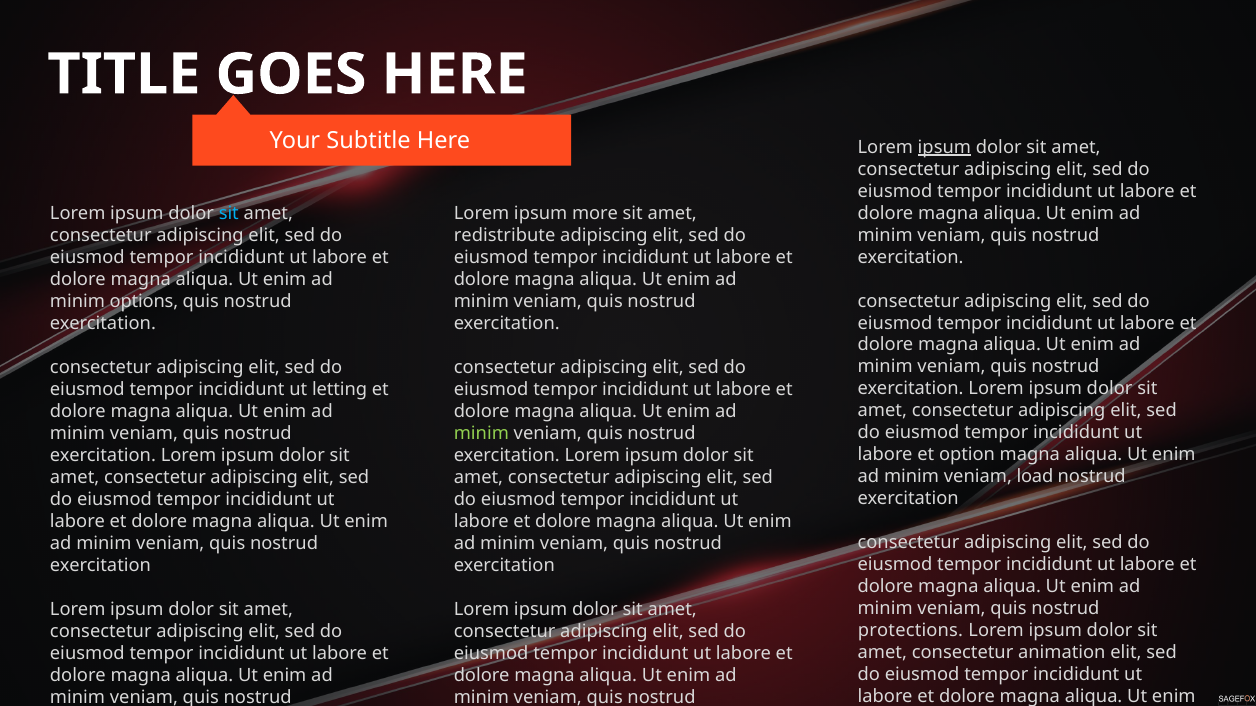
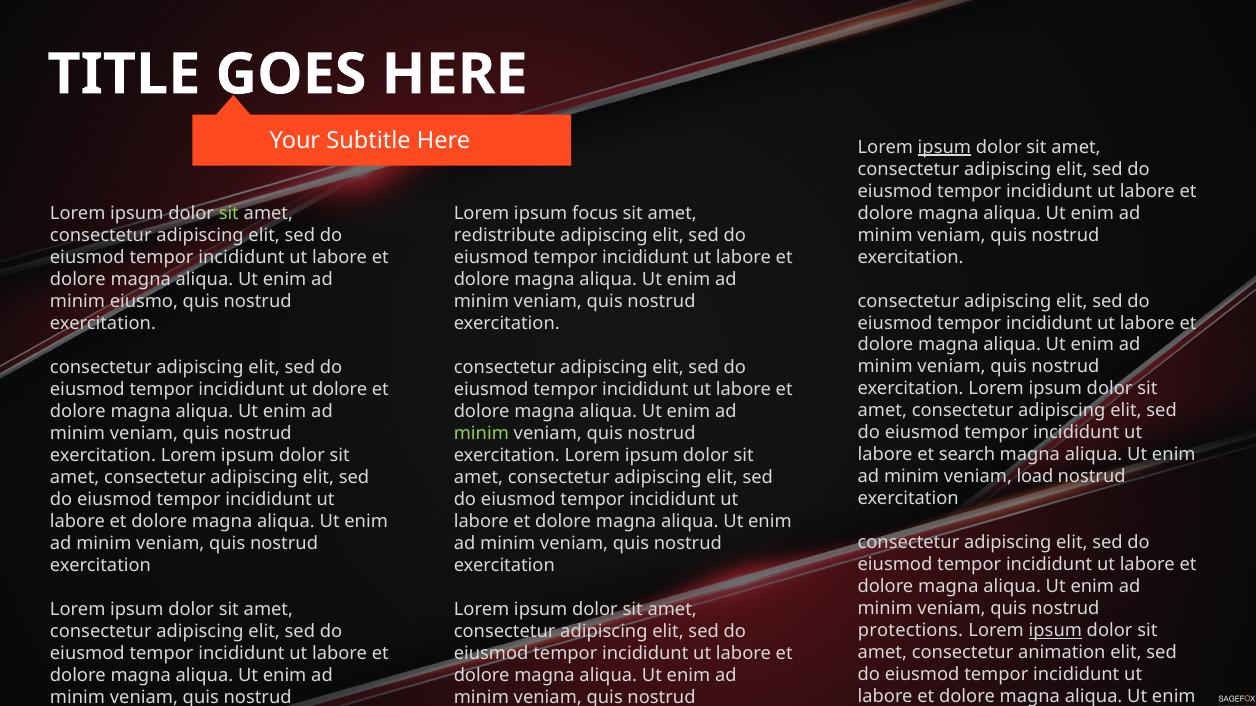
sit colour: light blue -> light green (229, 214)
more: more -> focus (595, 214)
options: options -> eiusmo (144, 302)
ut letting: letting -> dolore (340, 390)
option: option -> search (967, 455)
ipsum underline: none -> present (1055, 631)
